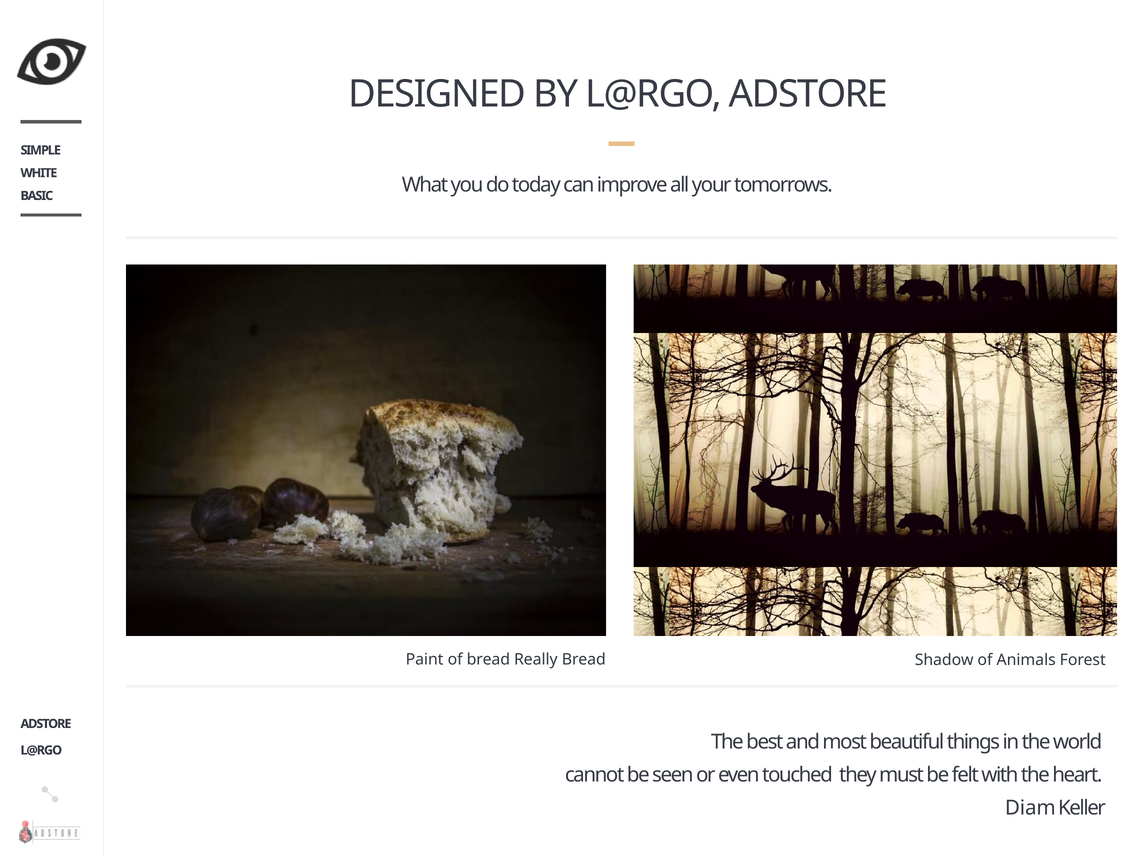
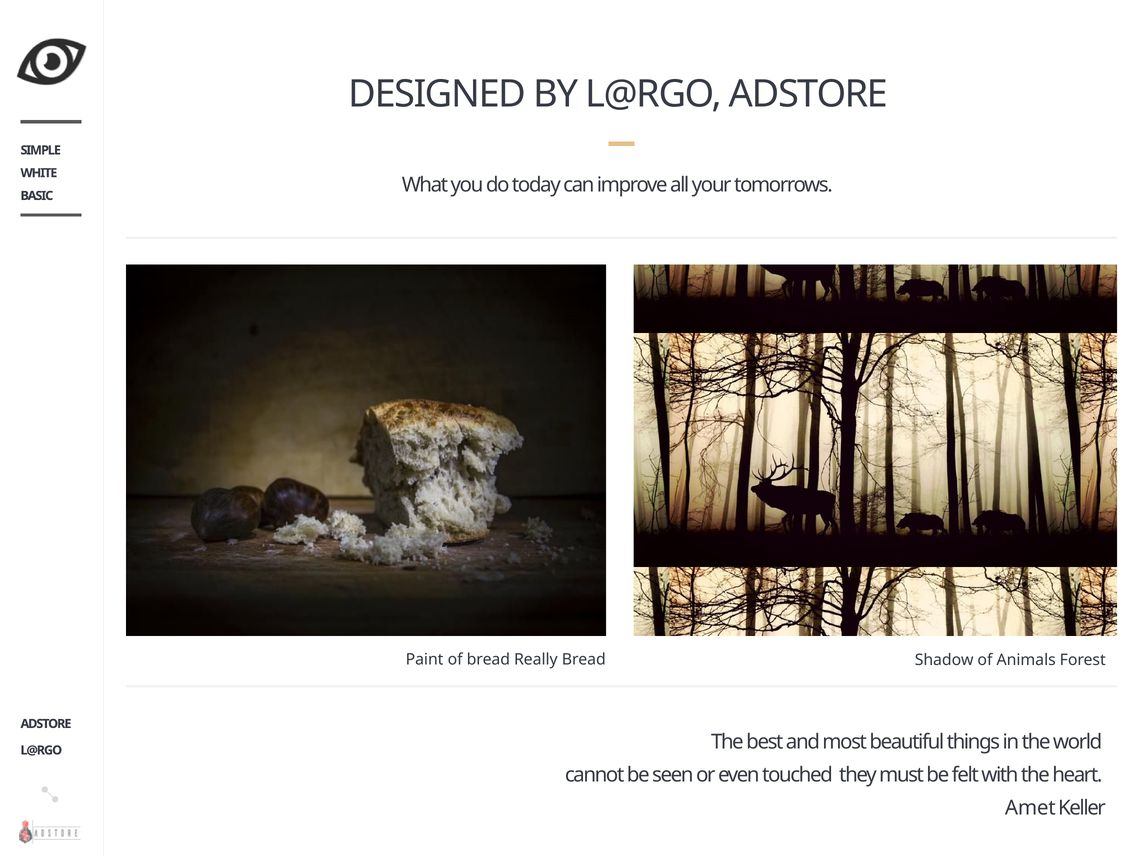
Diam: Diam -> Amet (1030, 808)
